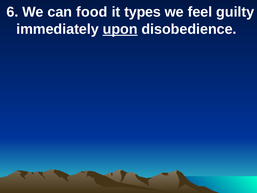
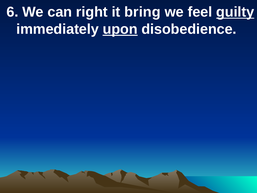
food: food -> right (92, 12)
types: types -> bring (142, 12)
guilty underline: none -> present (235, 12)
